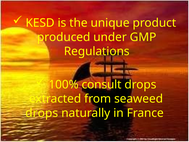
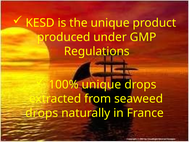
100% consult: consult -> unique (101, 84)
